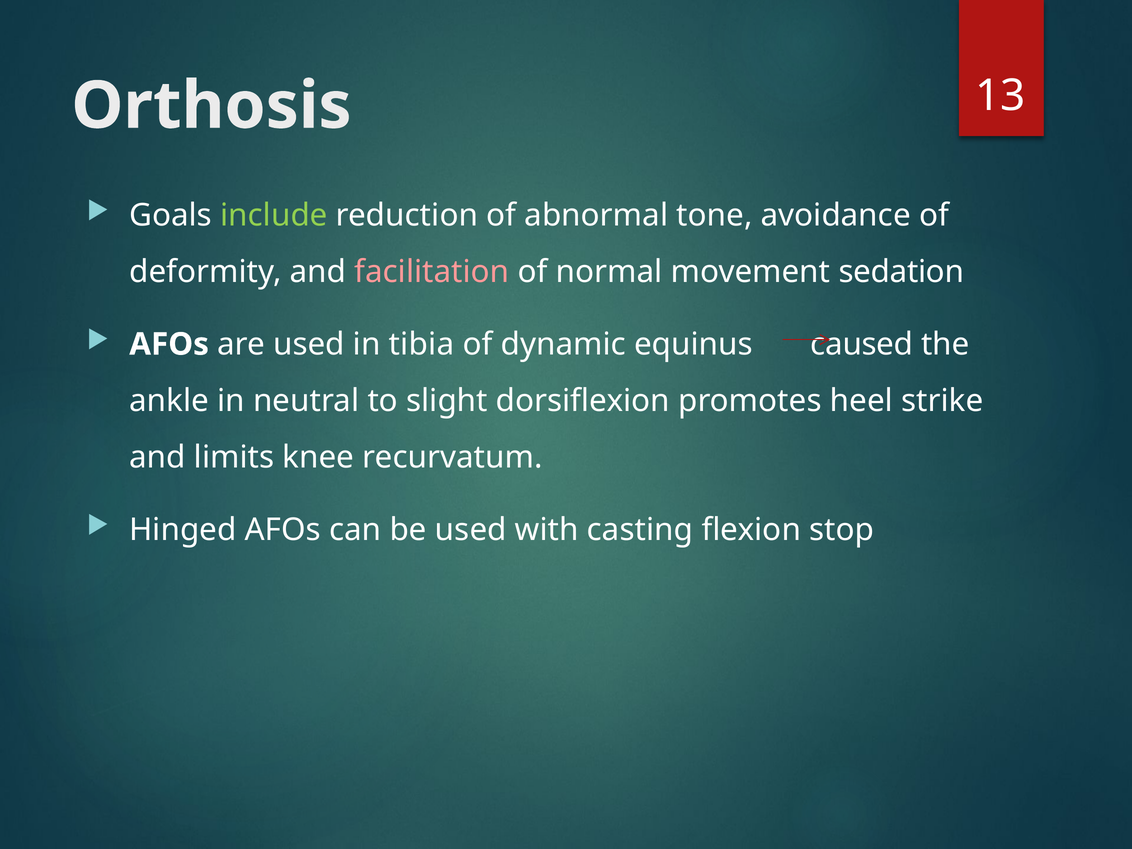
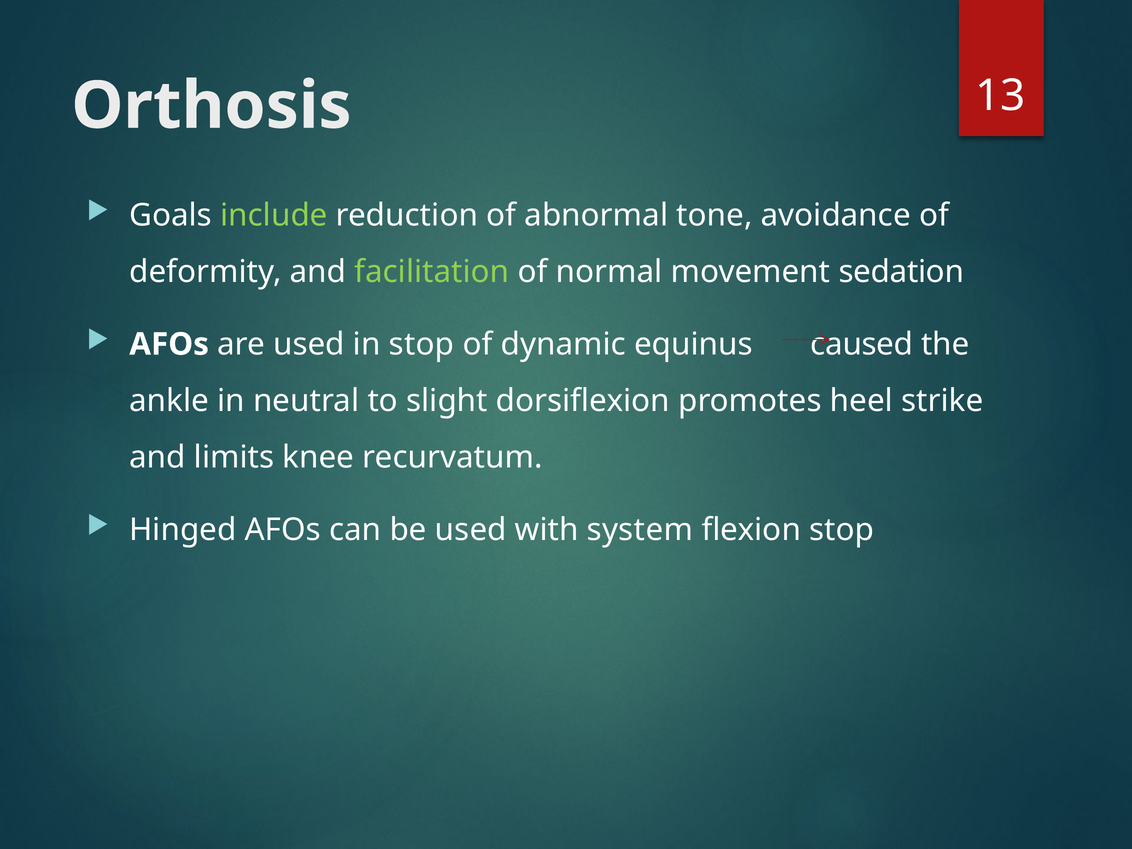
facilitation colour: pink -> light green (432, 272)
in tibia: tibia -> stop (422, 344)
casting: casting -> system (640, 530)
